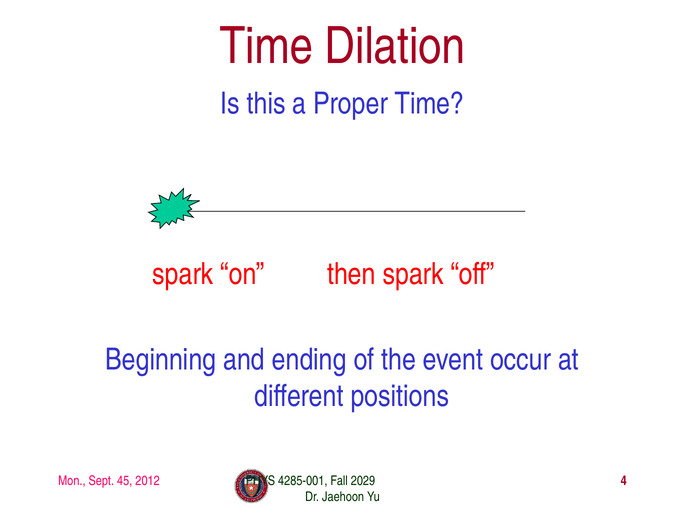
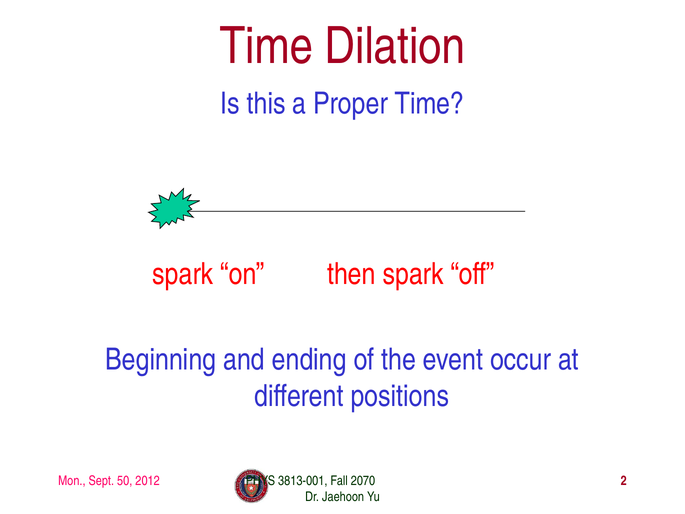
45: 45 -> 50 (125, 480)
4285-001: 4285-001 -> 3813-001 (303, 480)
2029: 2029 -> 2070 (363, 480)
4: 4 -> 2 (624, 480)
